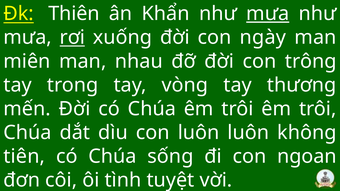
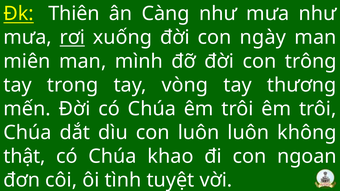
Khẩn: Khẩn -> Càng (166, 14)
mưa underline: present -> none (268, 14)
nhau: nhau -> mình (139, 61)
tiên: tiên -> thật (24, 157)
sống: sống -> khao (170, 157)
